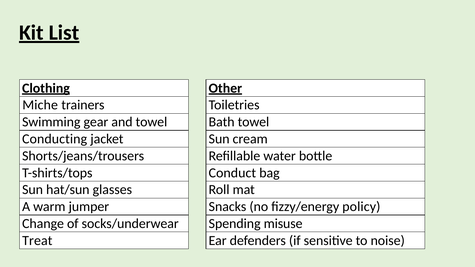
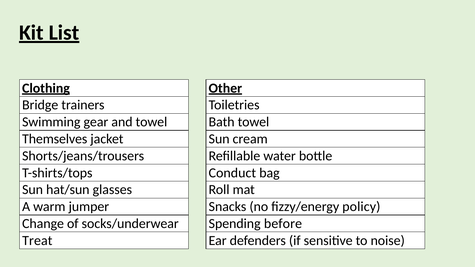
Miche: Miche -> Bridge (40, 105)
Conducting: Conducting -> Themselves (55, 139)
misuse: misuse -> before (283, 224)
